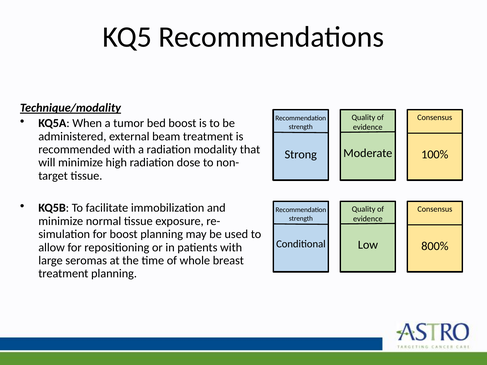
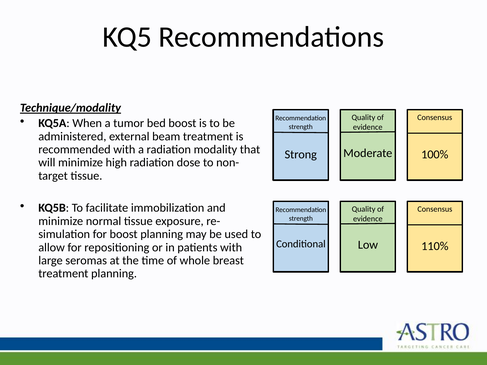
800%: 800% -> 110% (435, 246)
